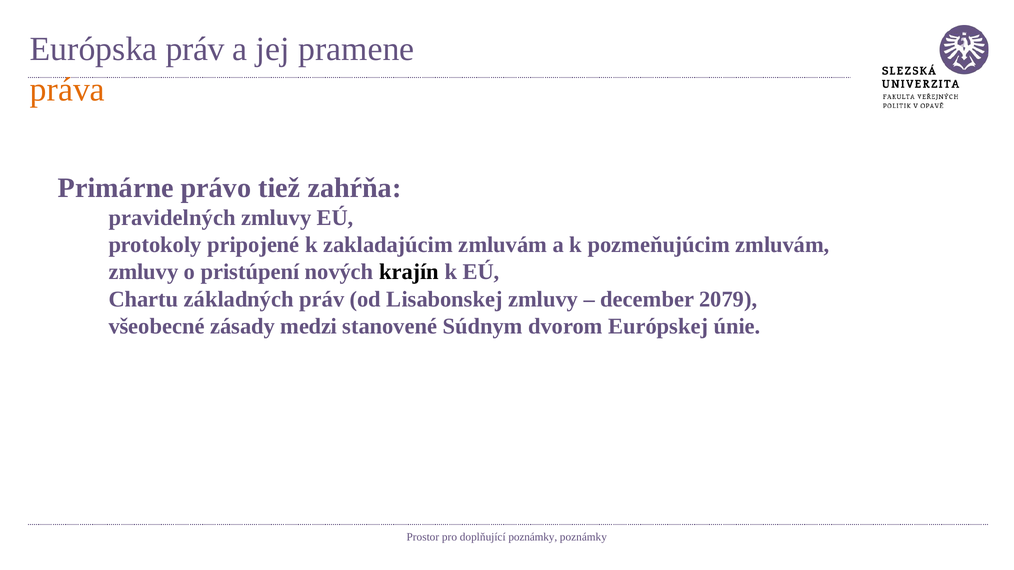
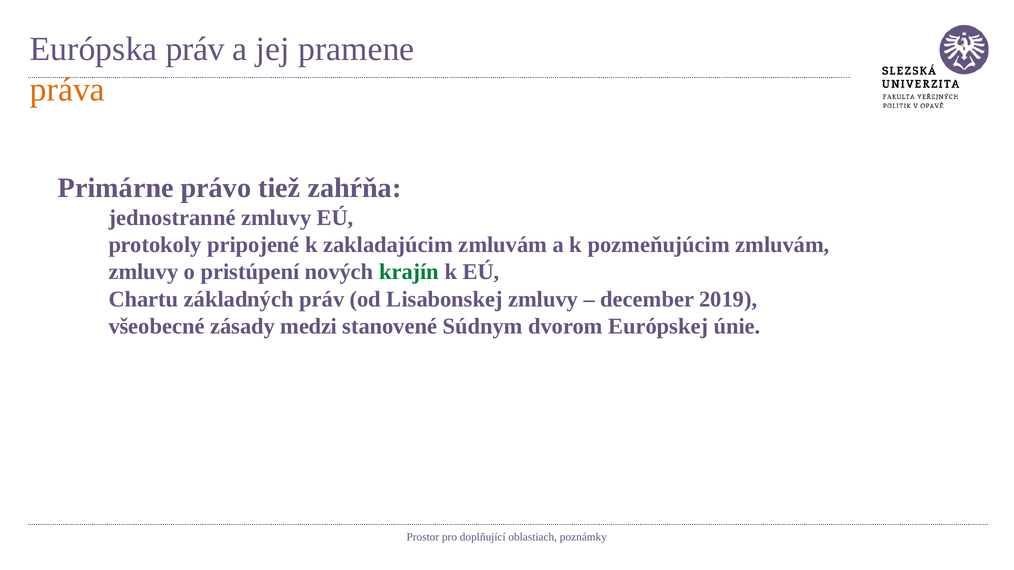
pravidelných: pravidelných -> jednostranné (172, 218)
krajín colour: black -> green (409, 272)
2079: 2079 -> 2019 (728, 299)
doplňující poznámky: poznámky -> oblastiach (533, 537)
